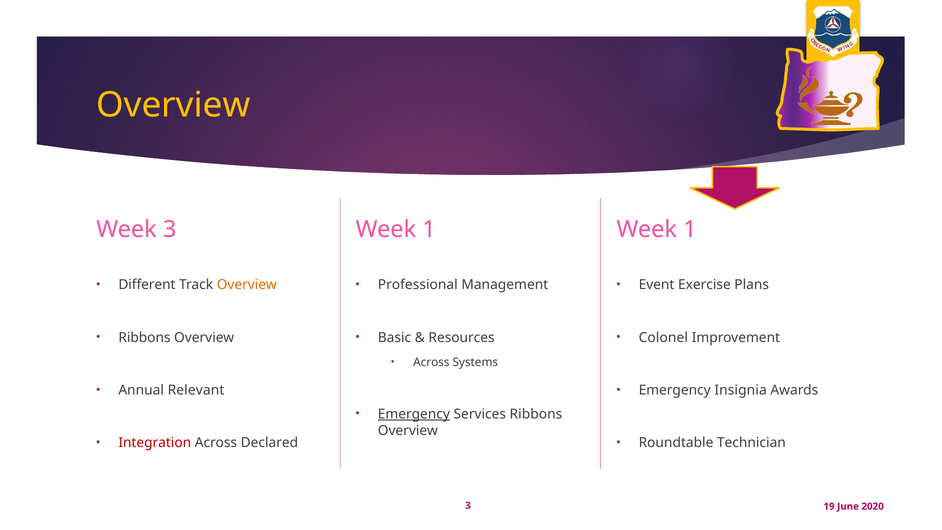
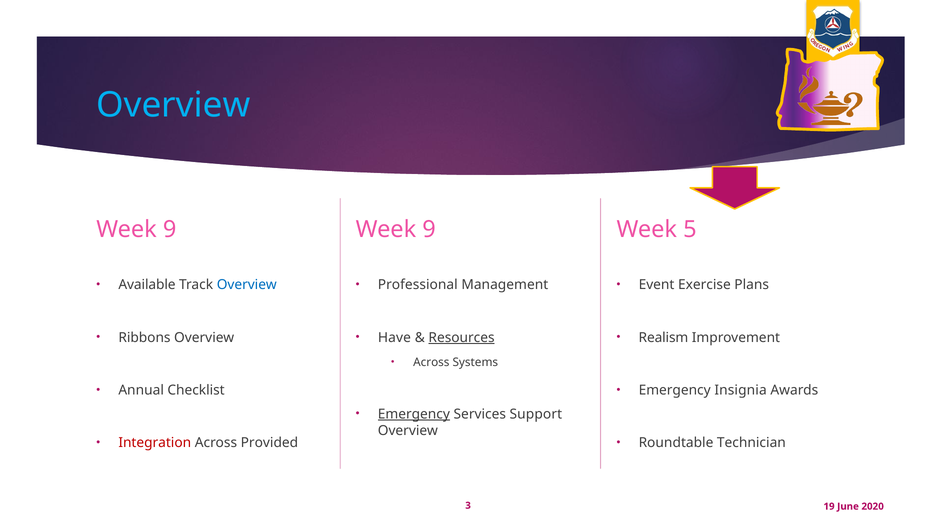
Overview colour: yellow -> light blue (173, 105)
3: 3 -> 9 (170, 230)
1: 1 -> 9 (429, 230)
1: 1 -> 5 (690, 230)
Different: Different -> Available (147, 285)
Overview colour: orange -> blue (247, 285)
Basic: Basic -> Have (394, 337)
Resources underline: none -> present (462, 337)
Colonel: Colonel -> Realism (663, 337)
Relevant: Relevant -> Checklist (196, 390)
Services Ribbons: Ribbons -> Support (536, 414)
Declared: Declared -> Provided (269, 443)
